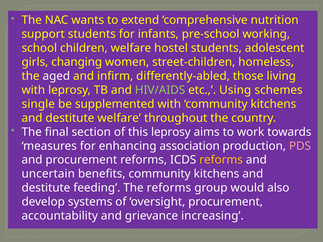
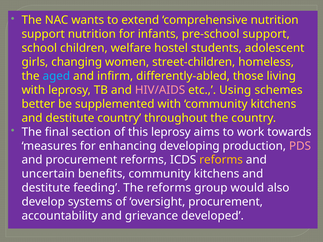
support students: students -> nutrition (92, 34)
pre-school working: working -> support (266, 34)
aged colour: white -> light blue (56, 76)
HIV/AIDS colour: light green -> pink (160, 90)
single: single -> better (38, 104)
destitute welfare: welfare -> country (119, 118)
association: association -> developing (190, 146)
increasing: increasing -> developed (212, 216)
